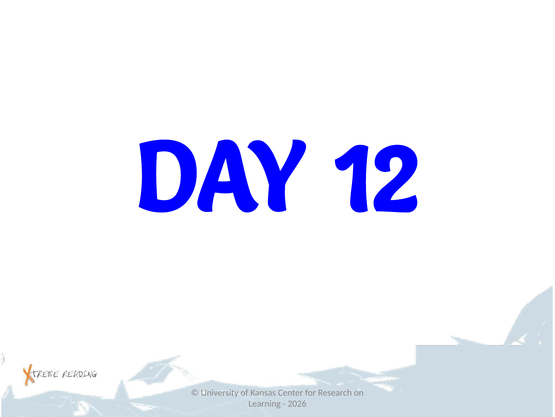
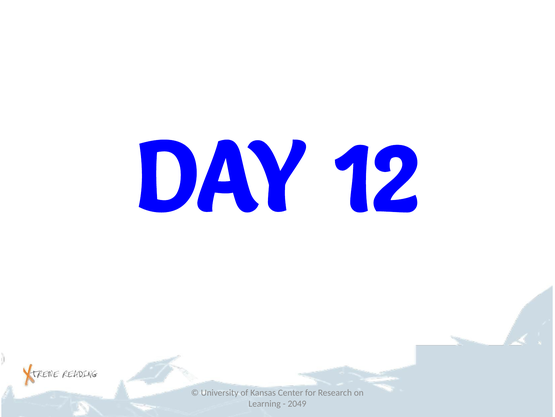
2026: 2026 -> 2049 (297, 403)
